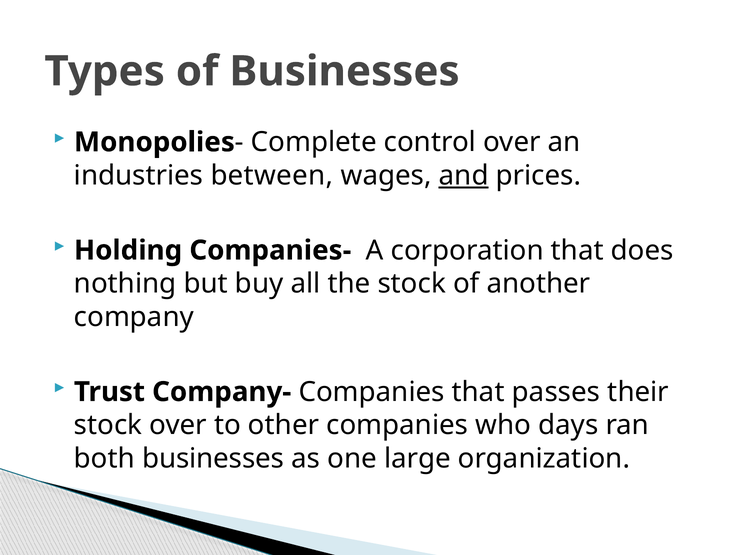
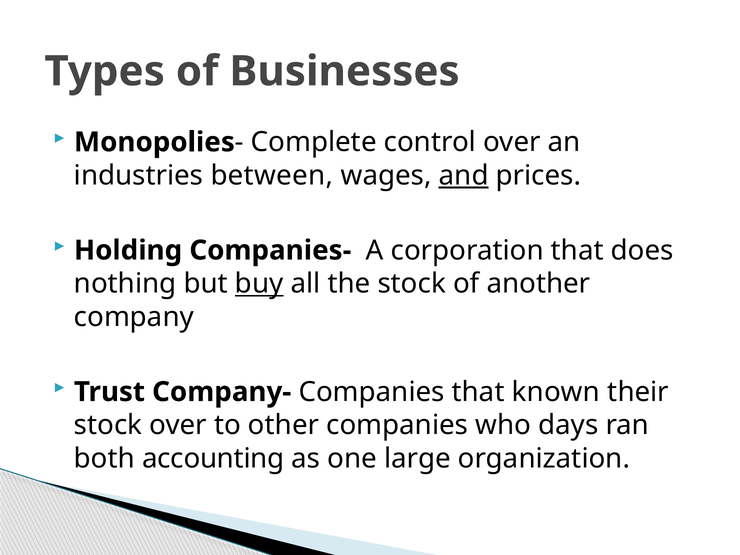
buy underline: none -> present (259, 284)
passes: passes -> known (556, 392)
both businesses: businesses -> accounting (213, 459)
